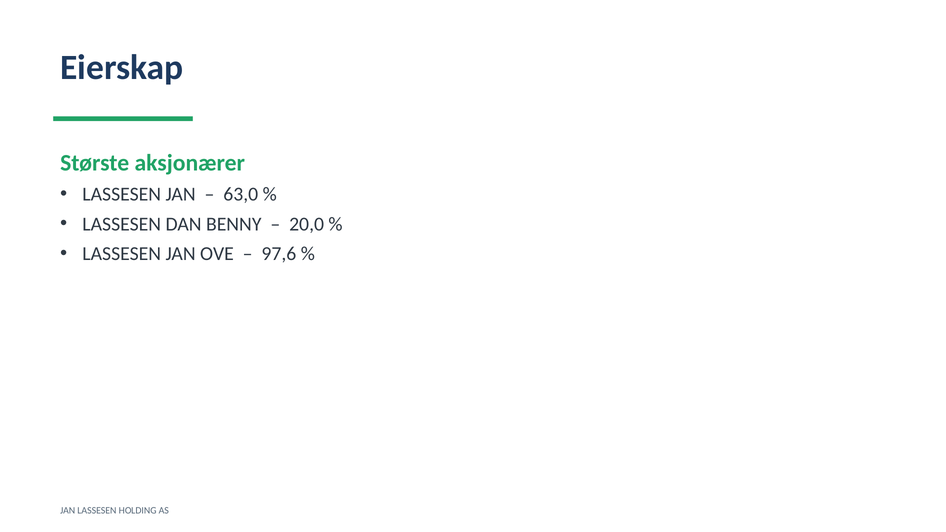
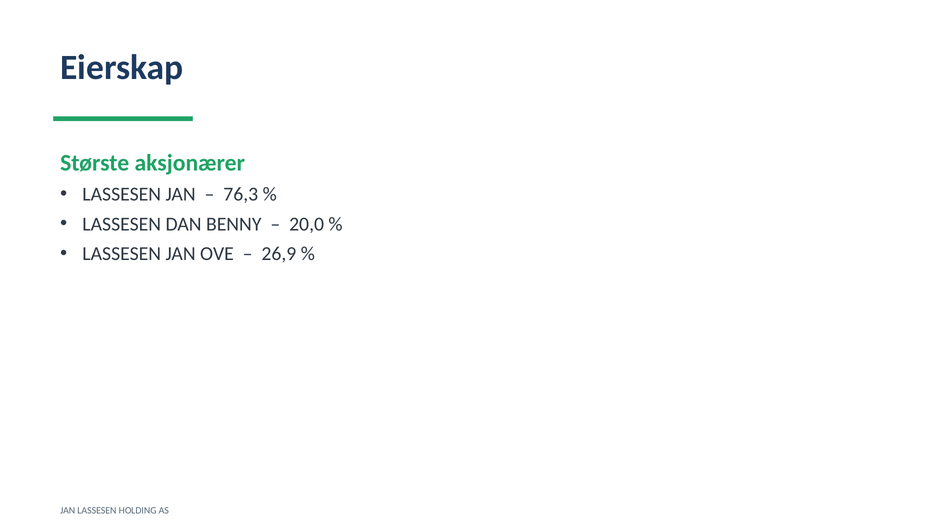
63,0: 63,0 -> 76,3 (241, 195)
97,6: 97,6 -> 26,9 (279, 254)
